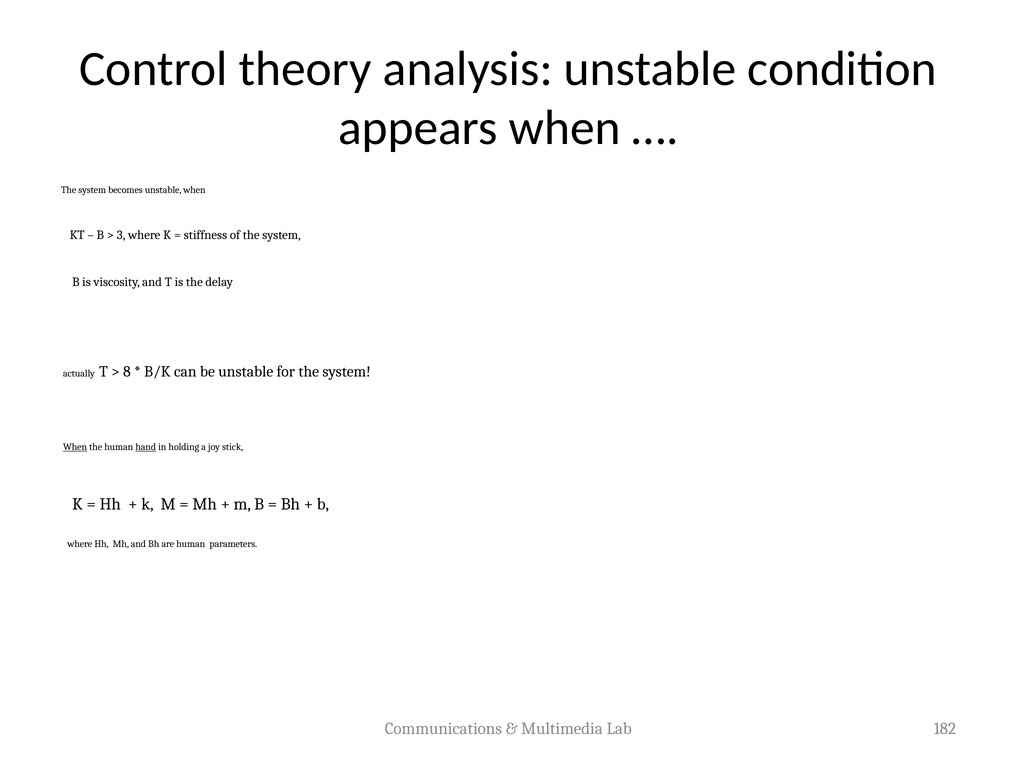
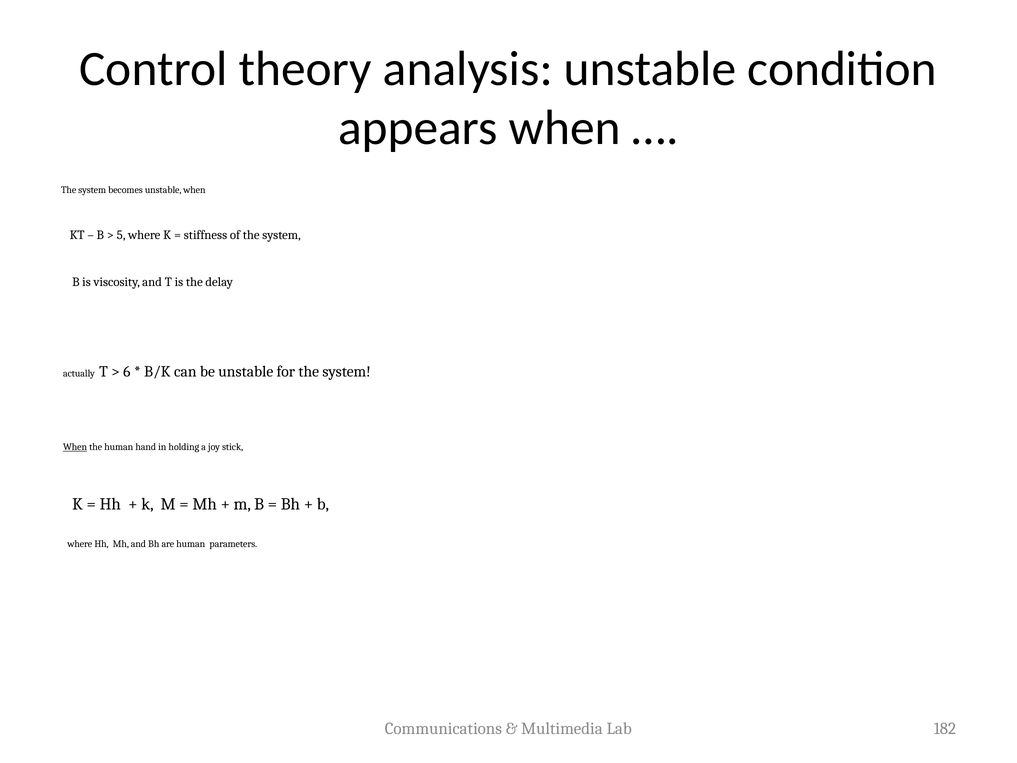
3: 3 -> 5 (121, 235)
8: 8 -> 6 (127, 371)
hand underline: present -> none (146, 447)
